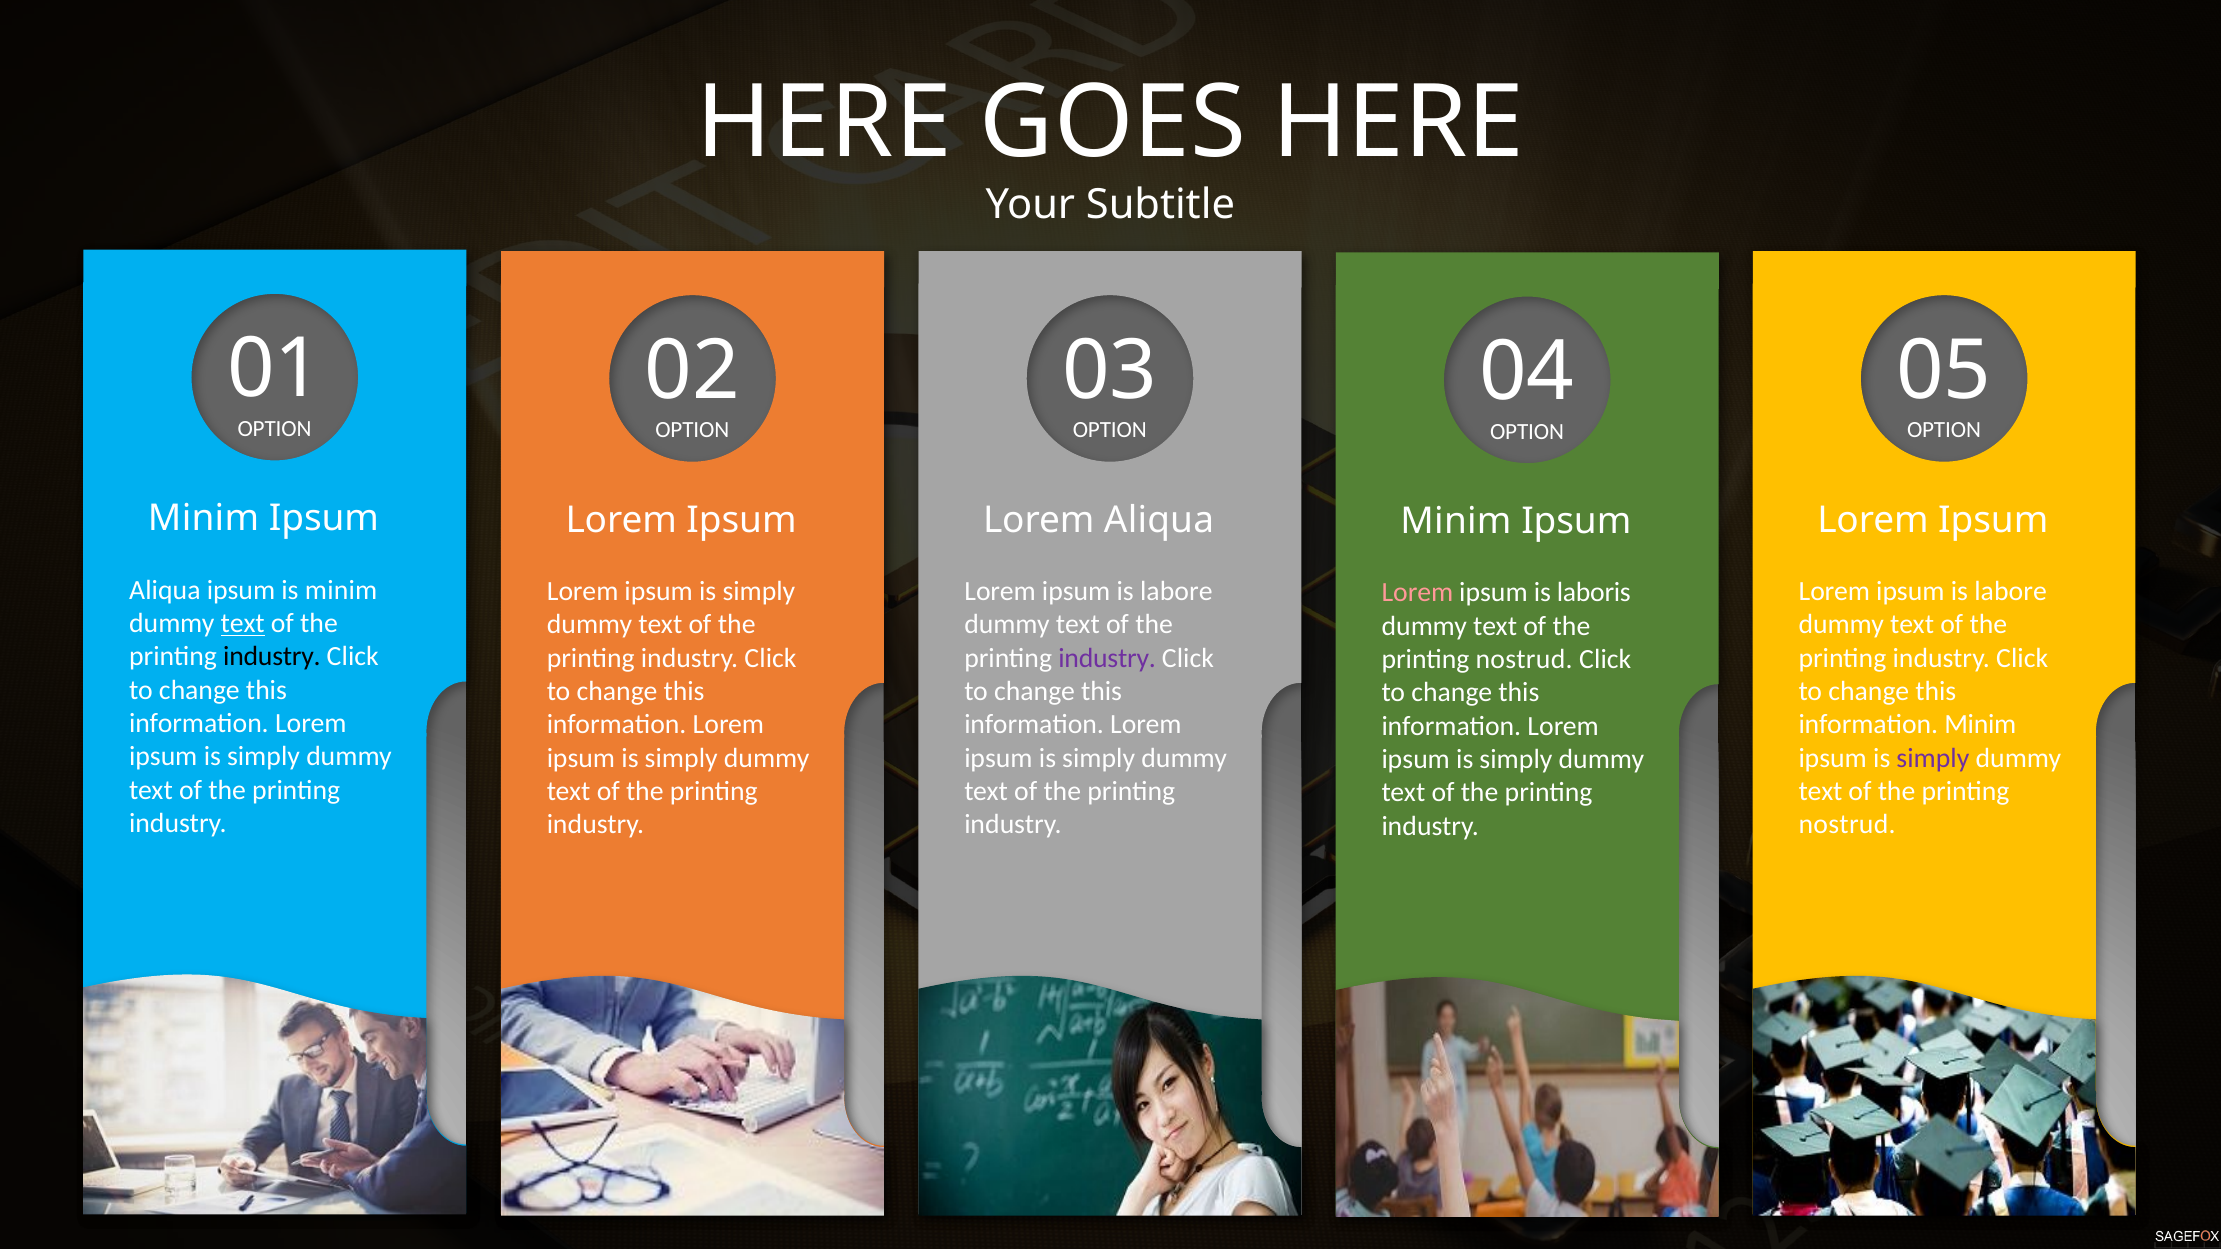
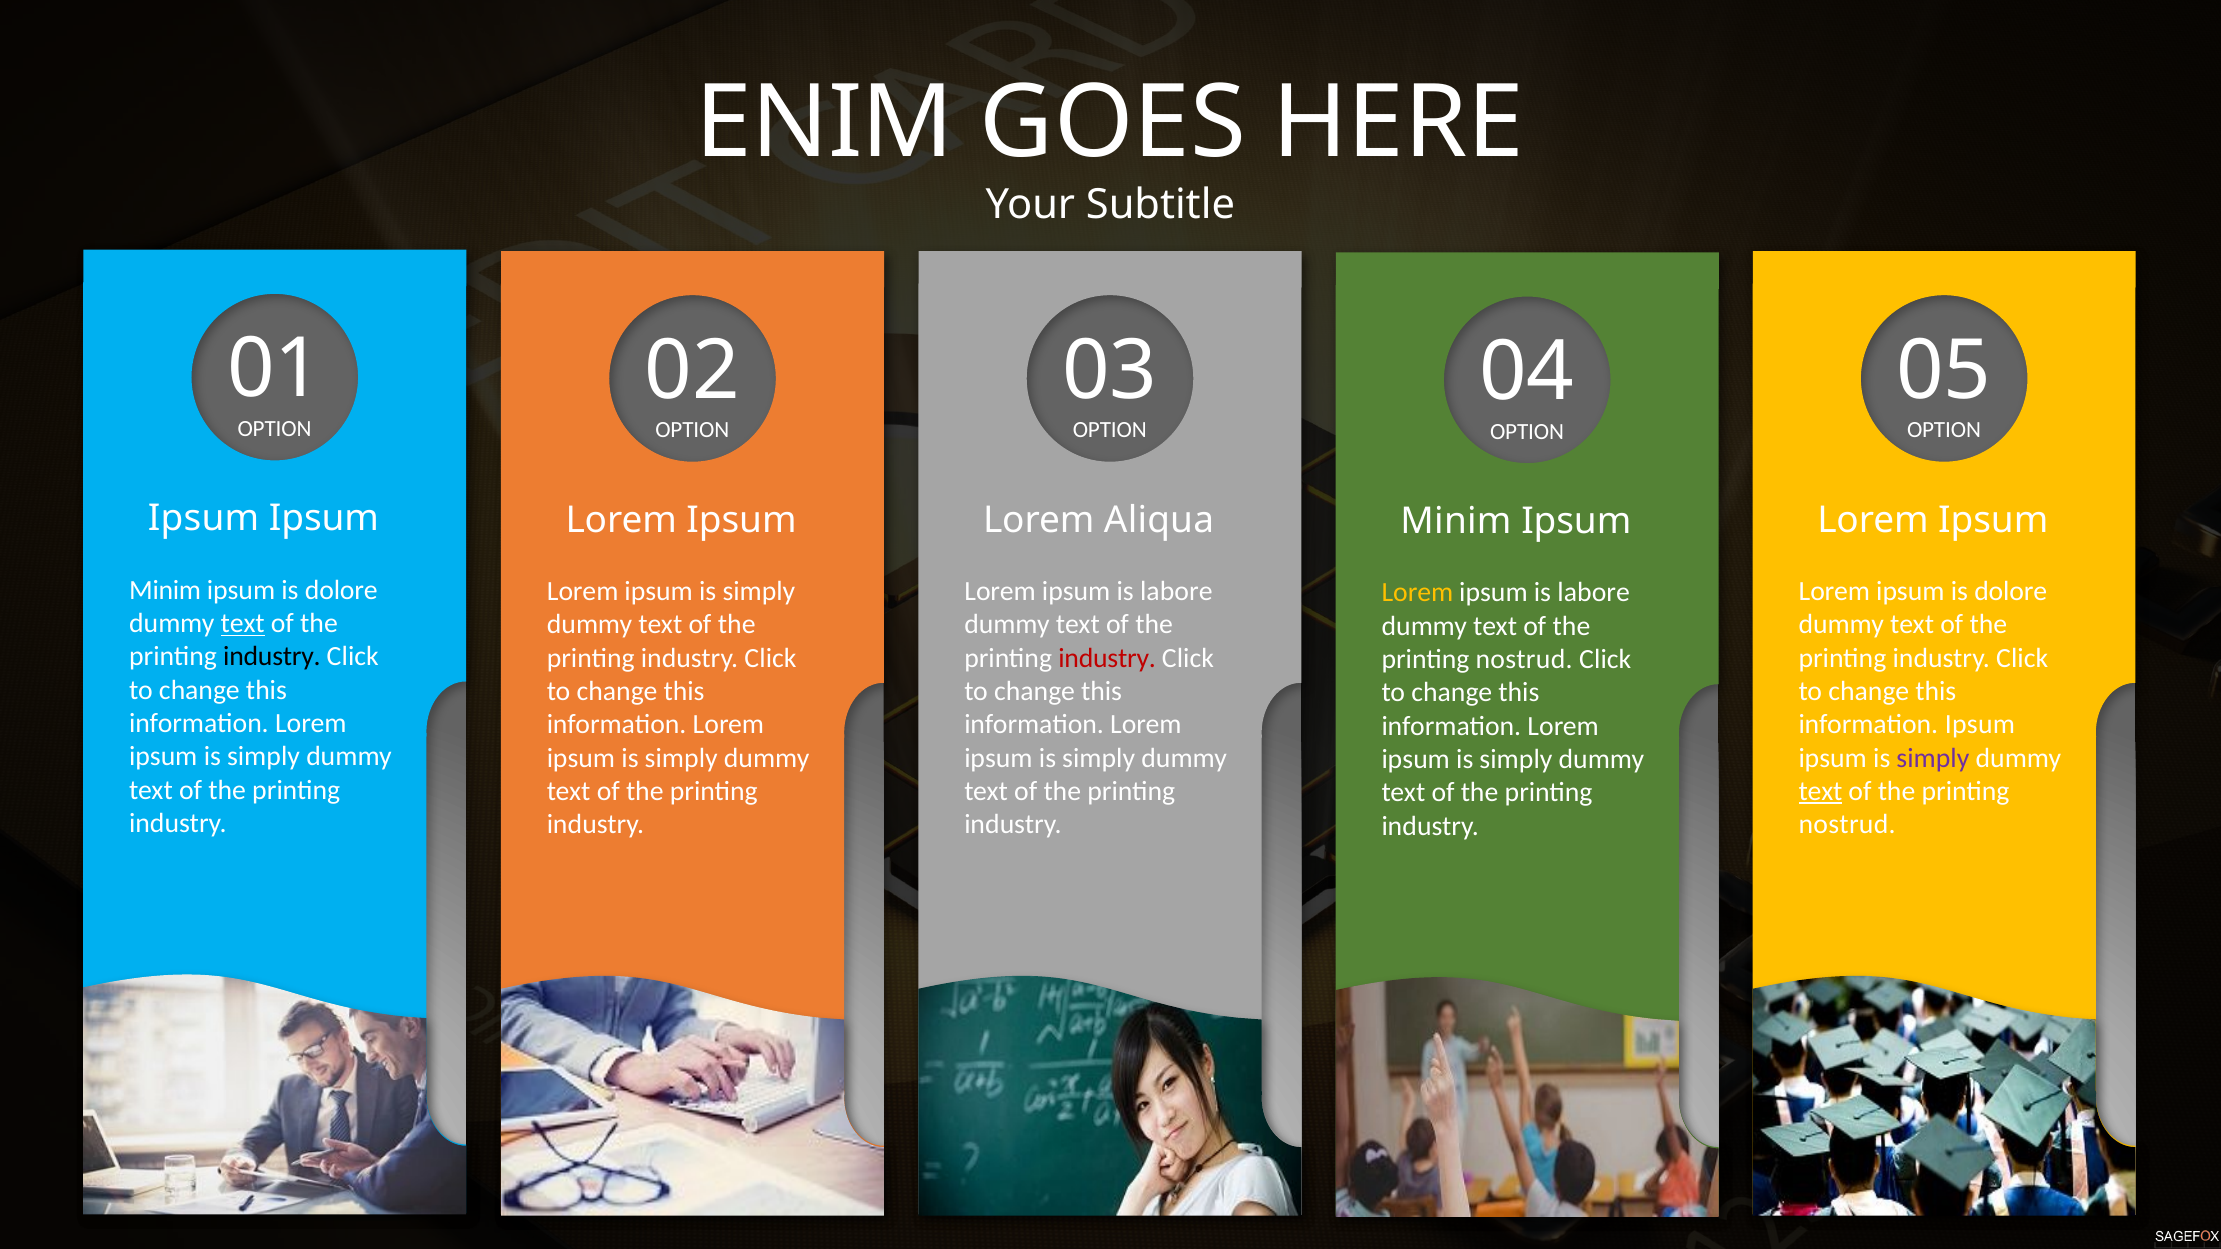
HERE: HERE -> ENIM (825, 123)
Minim: Minim -> Ipsum (204, 519)
Aliqua: Aliqua -> Minim (165, 590)
minim: minim -> dolore (341, 590)
labore: labore -> dolore (2011, 592)
Lorem colour: pink -> yellow (1417, 593)
laboris: laboris -> labore (1594, 593)
industry colour: purple -> red (1107, 658)
information Minim: Minim -> Ipsum (1980, 725)
text underline: none -> present (1821, 792)
